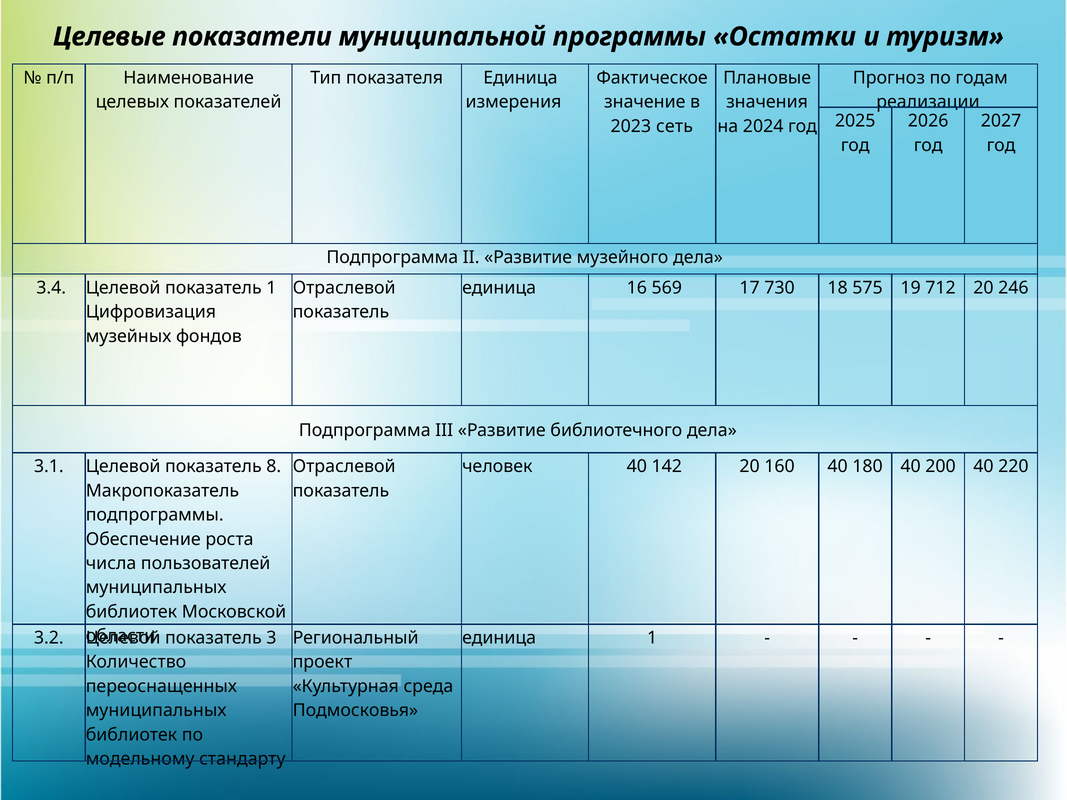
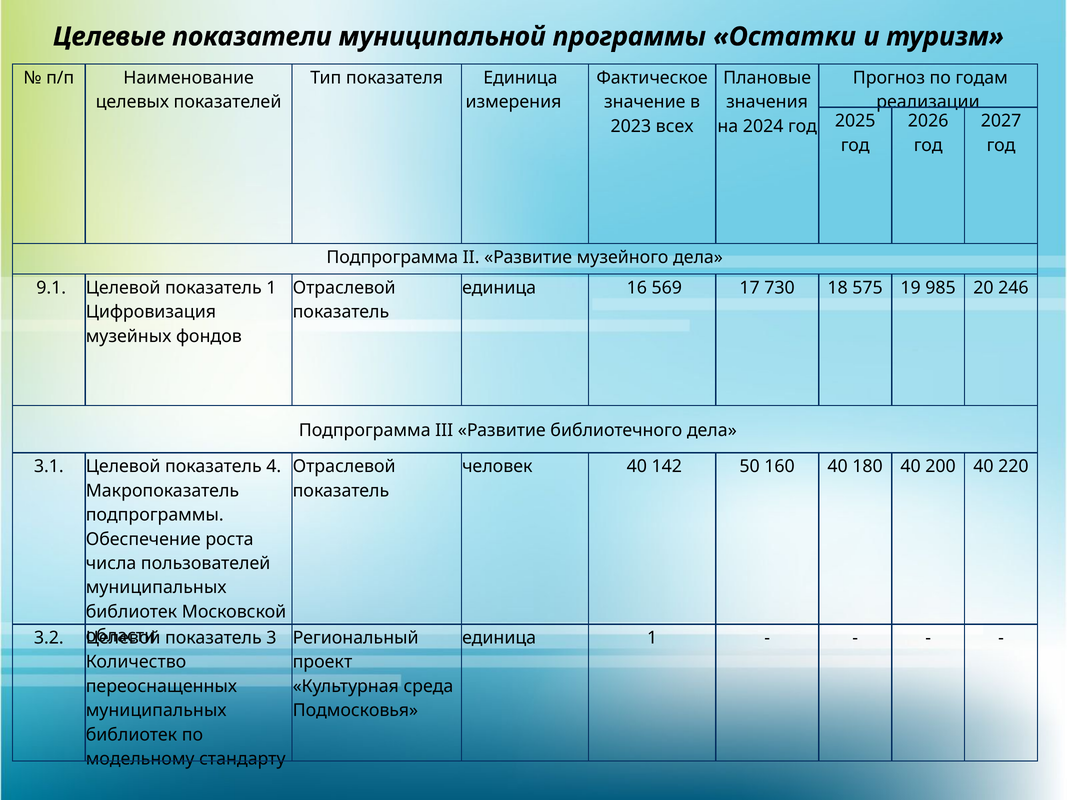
сеть: сеть -> всех (675, 126)
3.4: 3.4 -> 9.1 (51, 288)
712: 712 -> 985 (941, 288)
8: 8 -> 4 (274, 467)
142 20: 20 -> 50 (750, 467)
